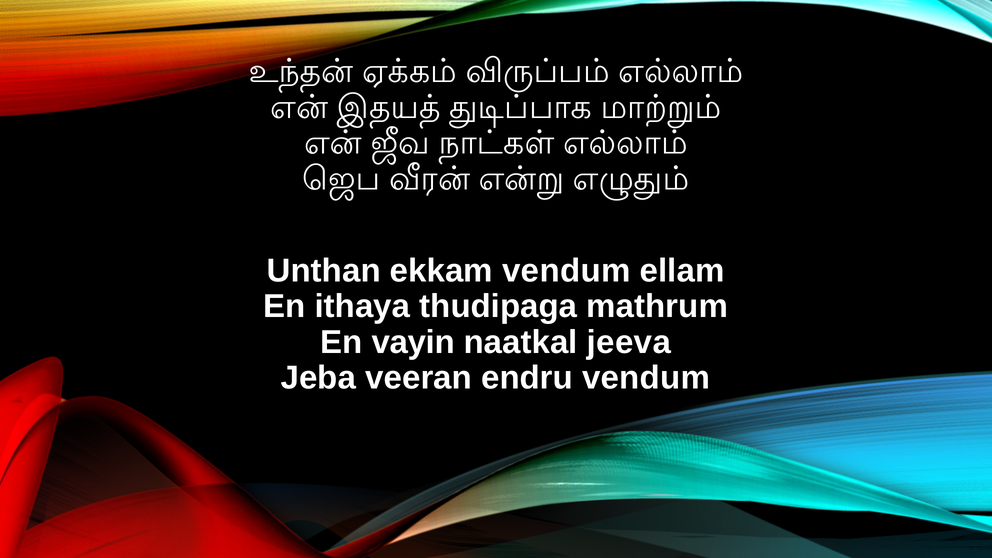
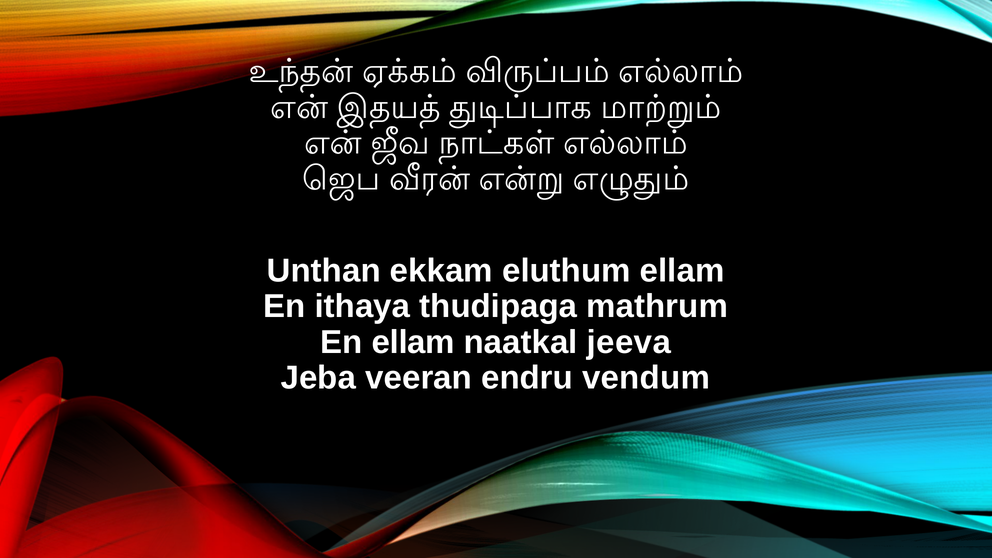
ekkam vendum: vendum -> eluthum (566, 271)
En vayin: vayin -> ellam (413, 342)
